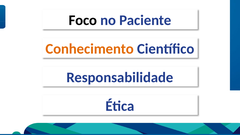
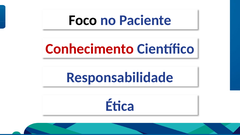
Conhecimento colour: orange -> red (90, 49)
